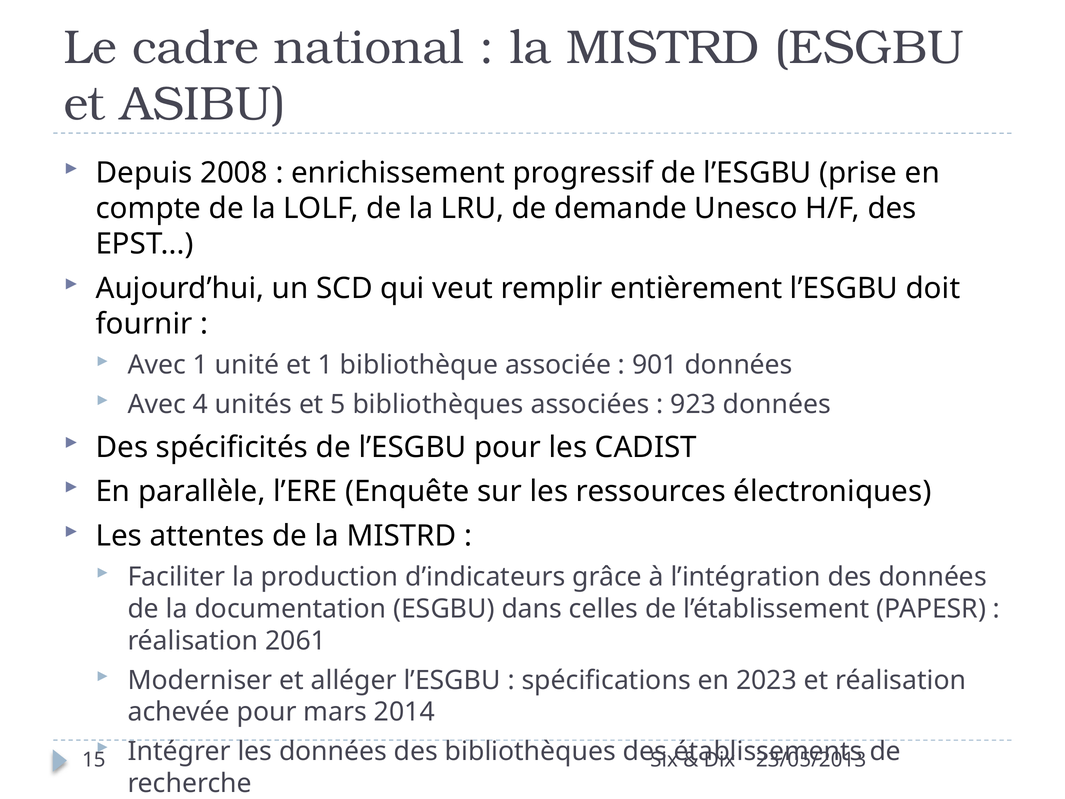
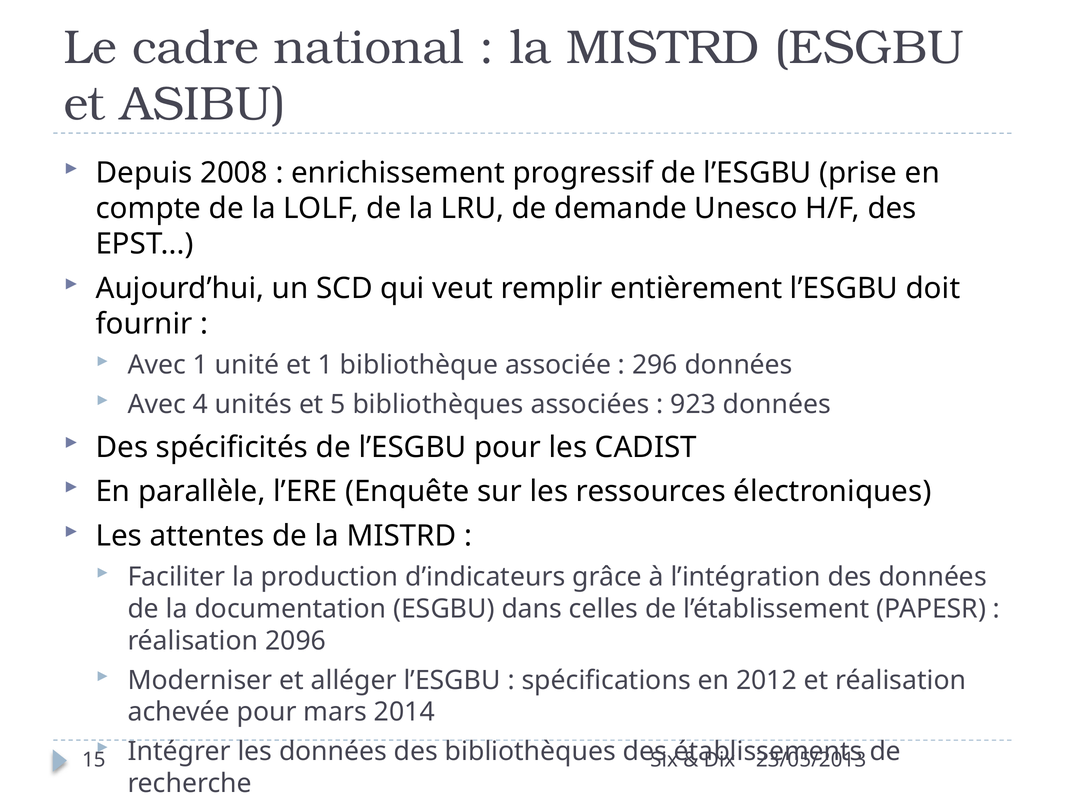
901: 901 -> 296 (655, 365)
2061: 2061 -> 2096 (296, 641)
2023: 2023 -> 2012 (766, 680)
